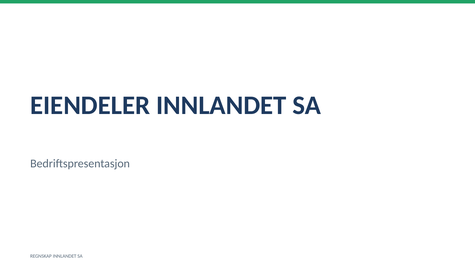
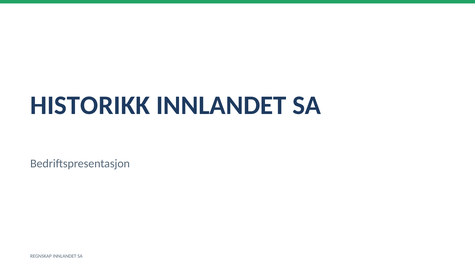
EIENDELER: EIENDELER -> HISTORIKK (90, 105)
